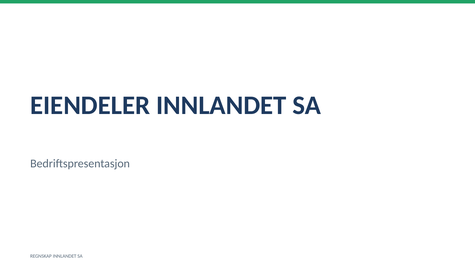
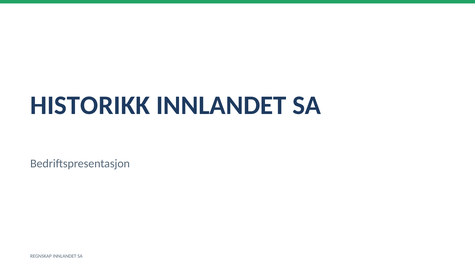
EIENDELER: EIENDELER -> HISTORIKK (90, 105)
